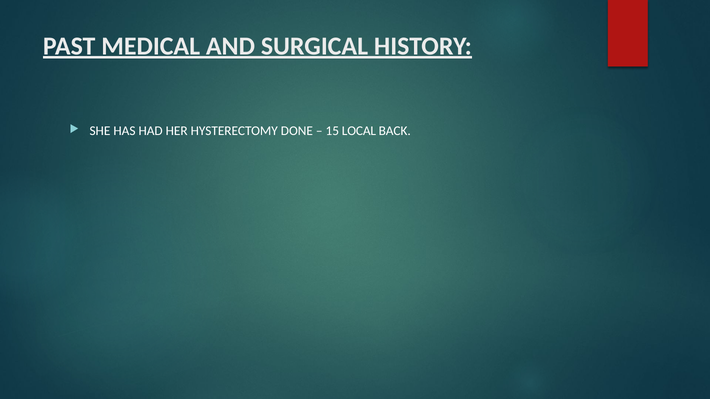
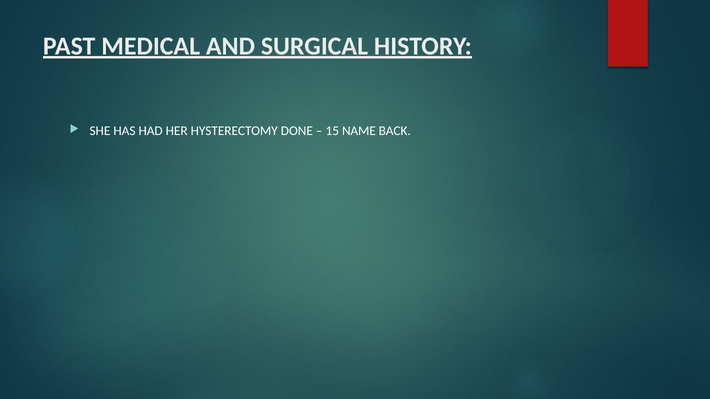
LOCAL: LOCAL -> NAME (359, 131)
